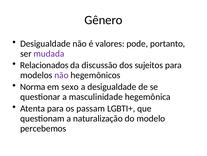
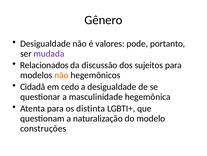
não colour: purple -> orange (61, 75)
Norma: Norma -> Cidadã (33, 87)
sexo: sexo -> cedo (70, 87)
passam: passam -> distinta (91, 108)
percebemos: percebemos -> construções (43, 128)
